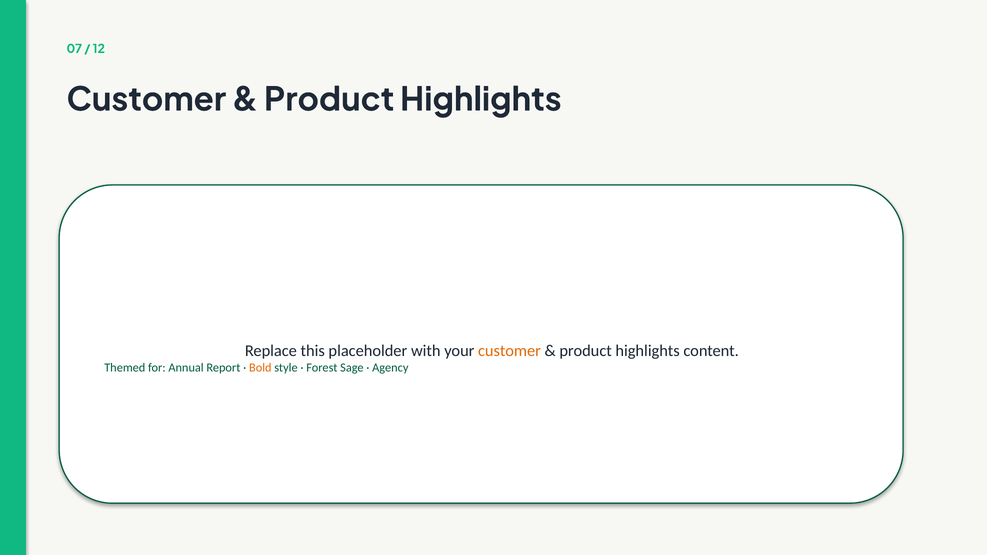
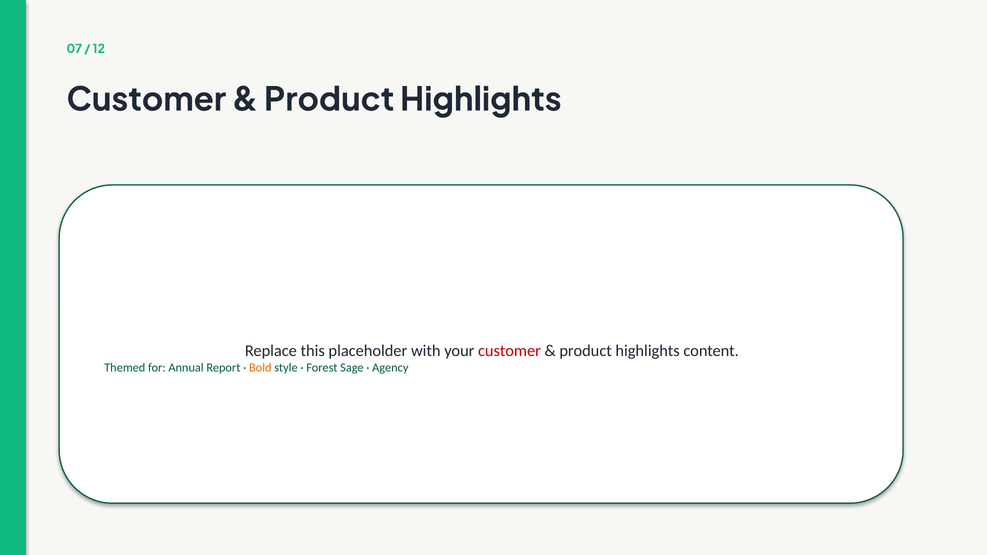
customer colour: orange -> red (509, 351)
